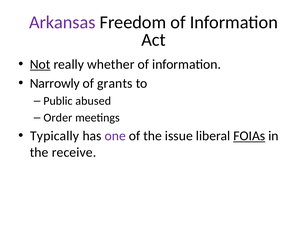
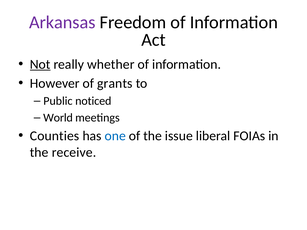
Narrowly: Narrowly -> However (55, 84)
abused: abused -> noticed (93, 101)
Order: Order -> World (58, 118)
Typically: Typically -> Counties (55, 136)
one colour: purple -> blue (115, 136)
FOIAs underline: present -> none (249, 136)
